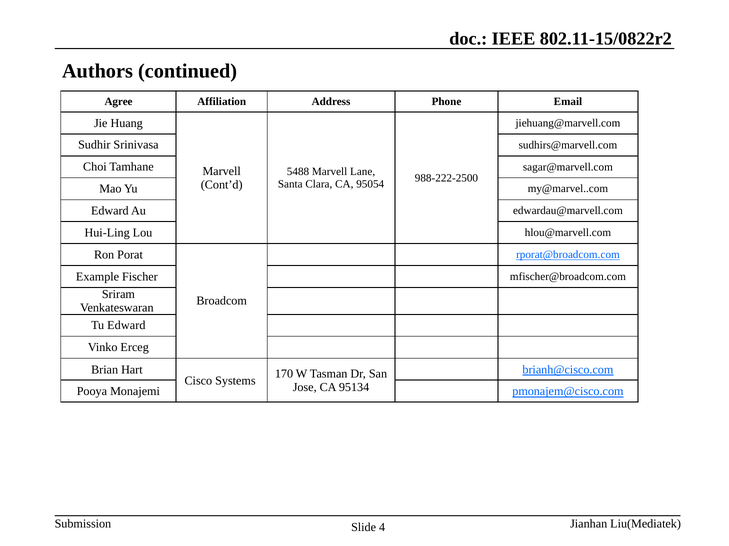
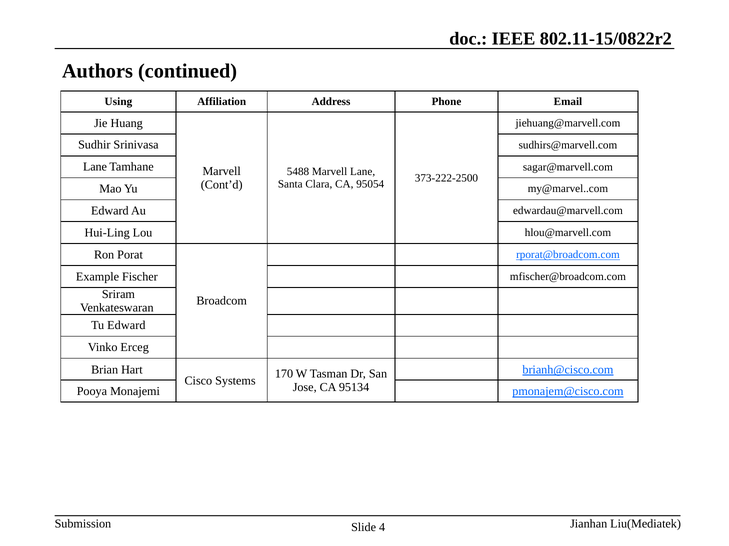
Agree: Agree -> Using (118, 102)
Choi: Choi -> Lane (95, 167)
988-222-2500: 988-222-2500 -> 373-222-2500 (446, 178)
